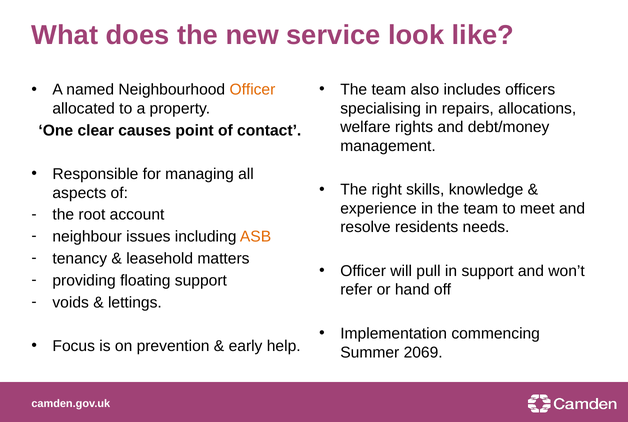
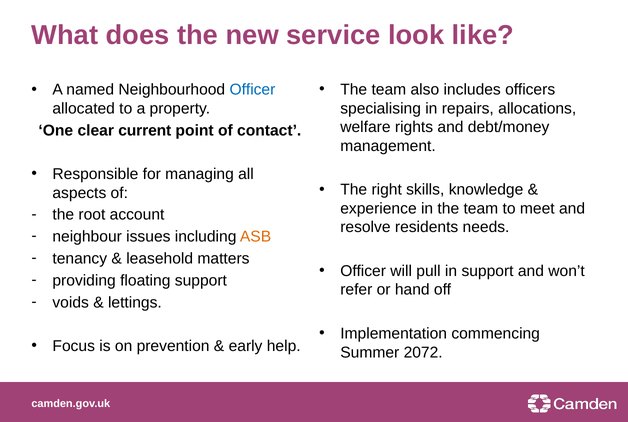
Officer colour: orange -> blue (252, 90)
causes: causes -> current (145, 130)
2069: 2069 -> 2072 (423, 352)
